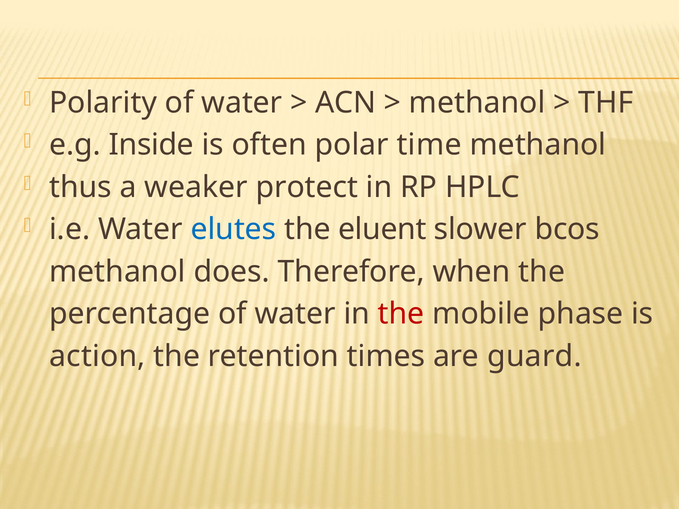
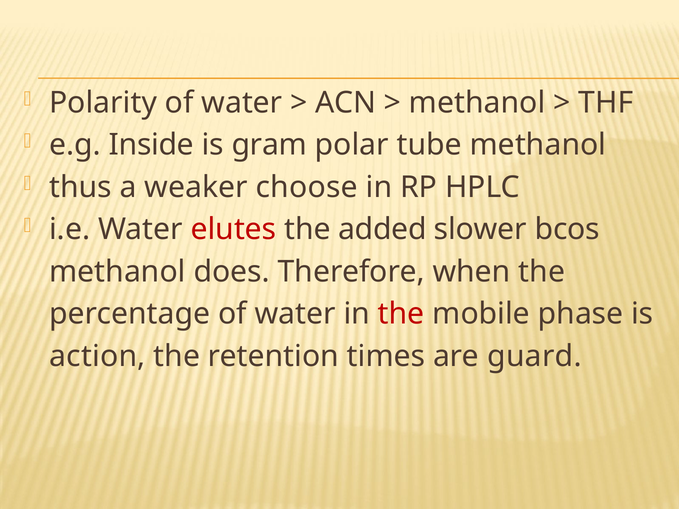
often: often -> gram (269, 145)
time: time -> tube (429, 145)
protect: protect -> choose (307, 187)
elutes colour: blue -> red (234, 230)
eluent: eluent -> added (382, 230)
